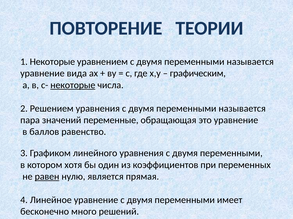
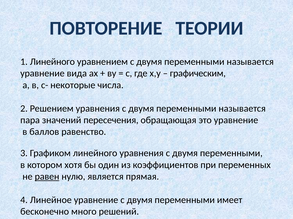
1 Некоторые: Некоторые -> Линейного (52, 62)
некоторые underline: present -> none (73, 85)
переменные: переменные -> пересечения (111, 120)
